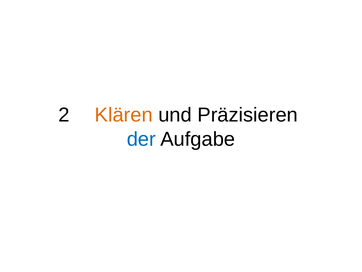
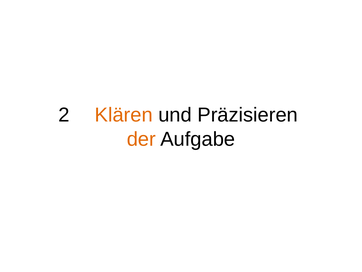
der colour: blue -> orange (141, 139)
